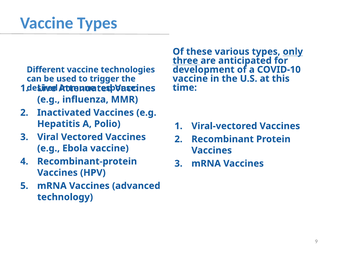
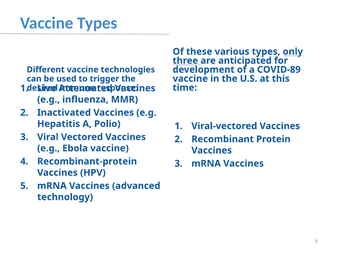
COVID-10: COVID-10 -> COVID-89 (279, 70)
